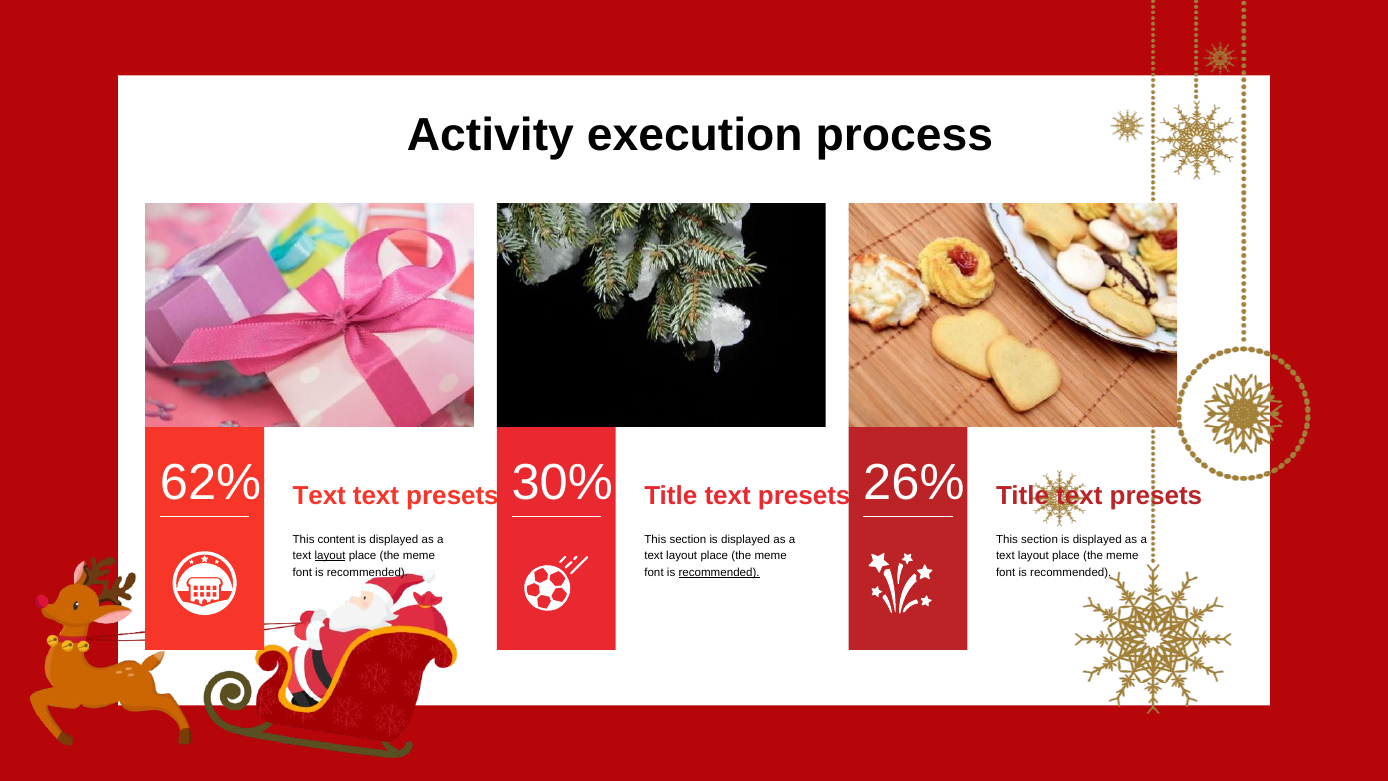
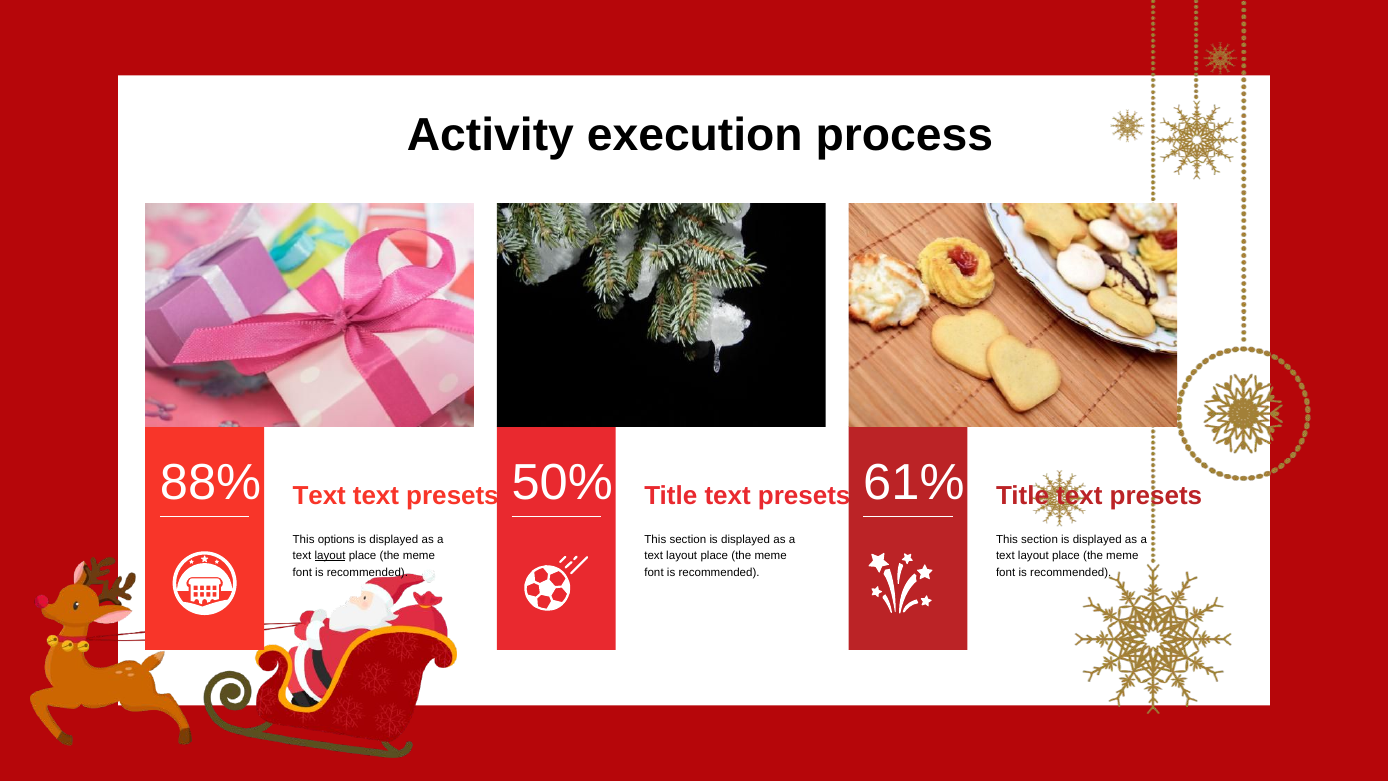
62%: 62% -> 88% (211, 483)
30%: 30% -> 50% (562, 483)
26%: 26% -> 61% (914, 483)
content: content -> options (336, 539)
recommended underline: present -> none (719, 572)
